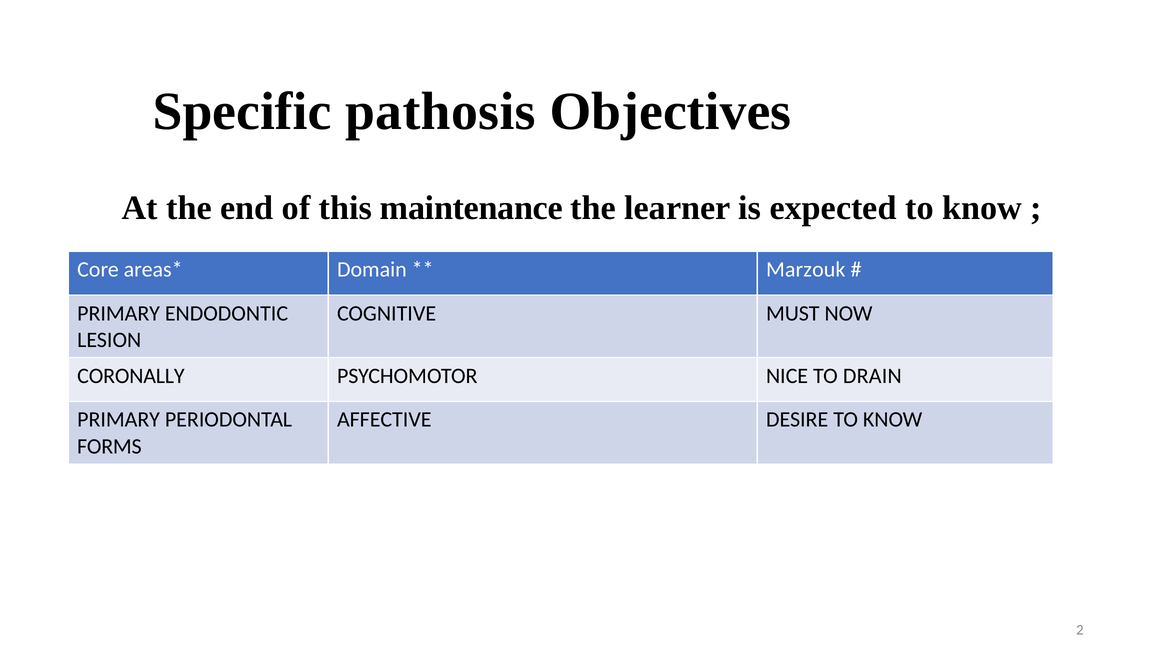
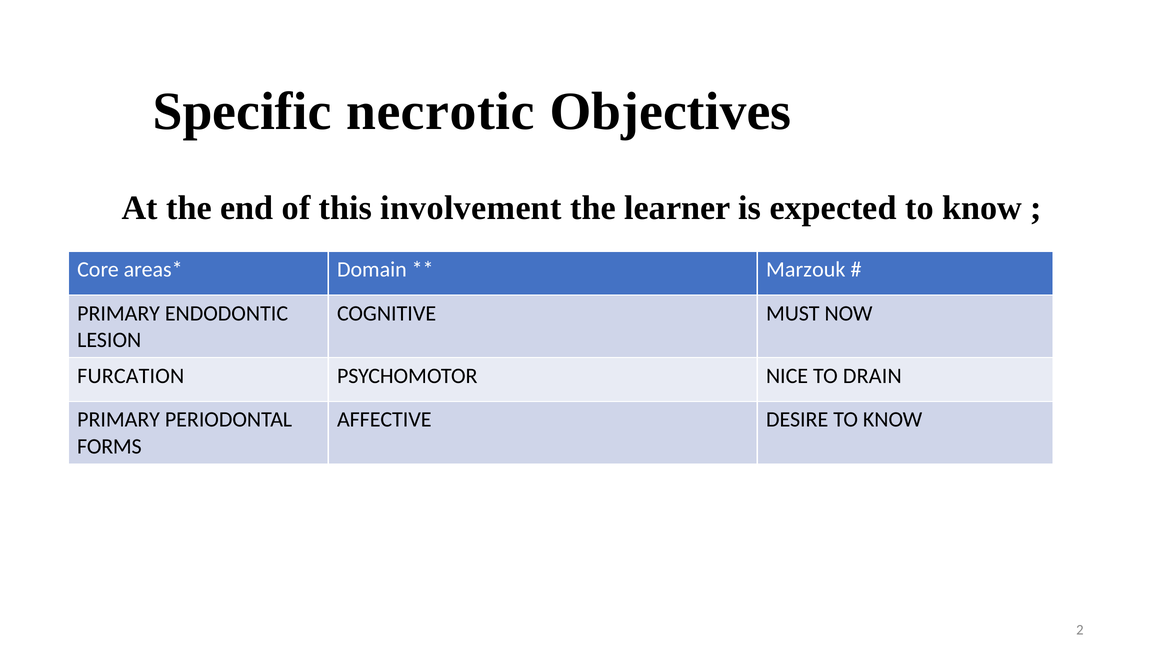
pathosis: pathosis -> necrotic (440, 111)
maintenance: maintenance -> involvement (471, 208)
CORONALLY: CORONALLY -> FURCATION (131, 376)
